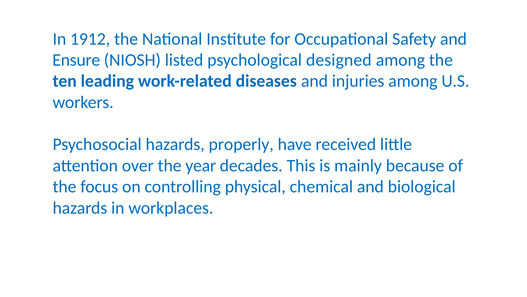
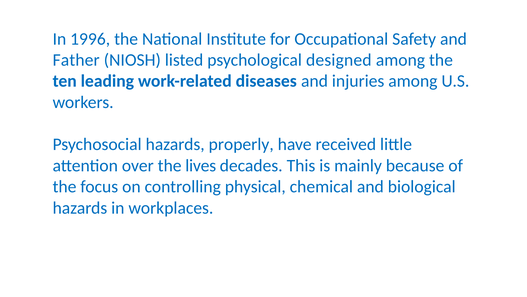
1912: 1912 -> 1996 (90, 39)
Ensure: Ensure -> Father (76, 60)
year: year -> lives (201, 165)
